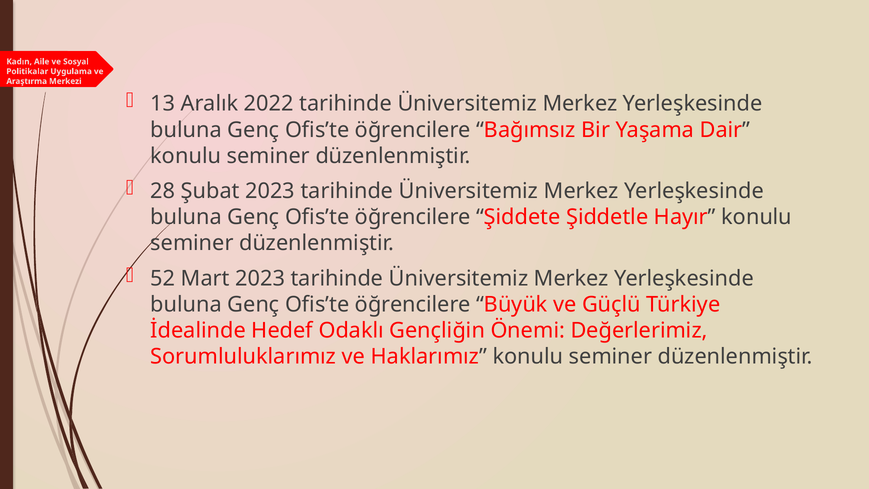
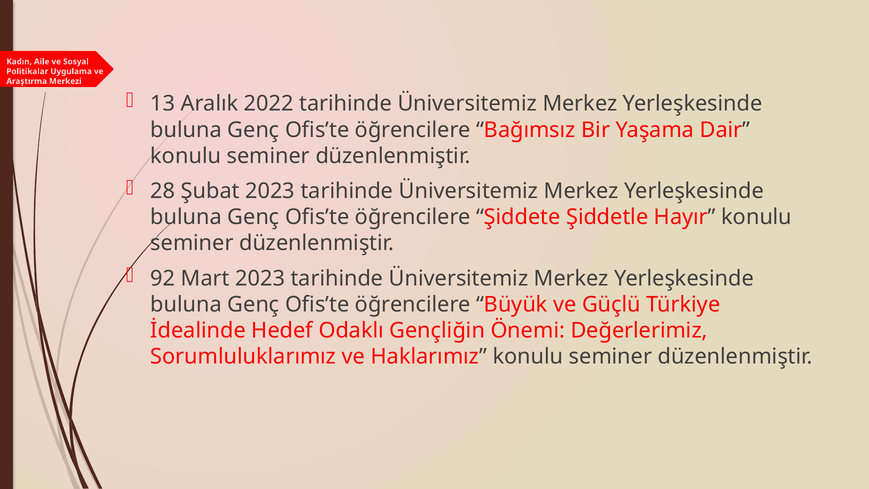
52: 52 -> 92 (163, 278)
